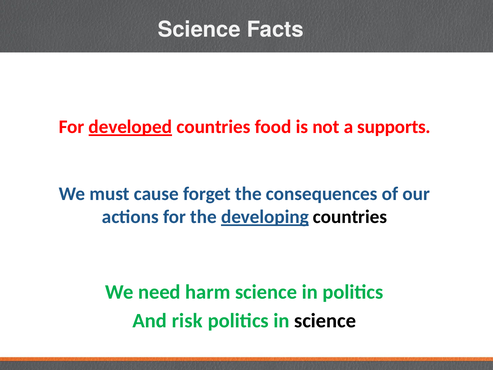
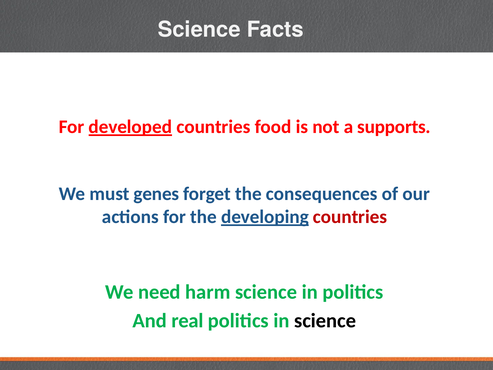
cause: cause -> genes (156, 194)
countries colour: black -> red (350, 217)
risk: risk -> real (187, 321)
